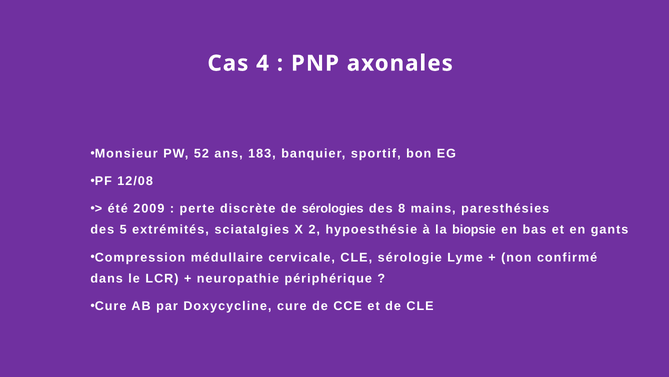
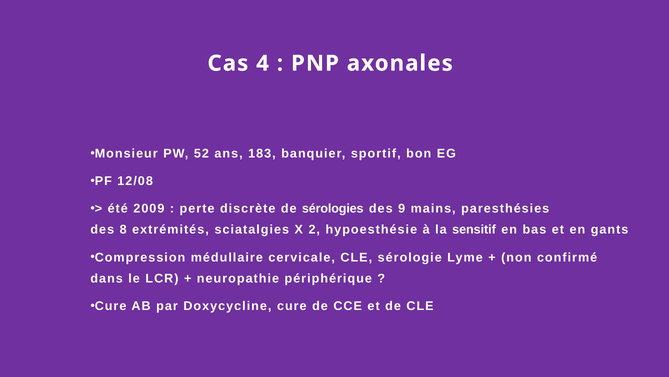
8: 8 -> 9 (402, 208)
5: 5 -> 8 (123, 229)
biopsie: biopsie -> sensitif (474, 229)
